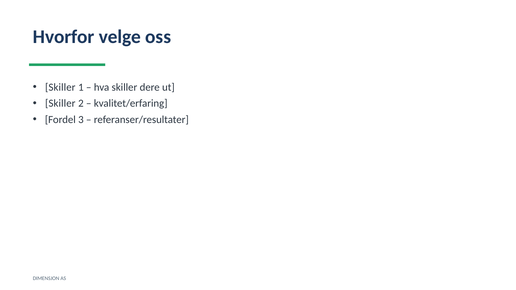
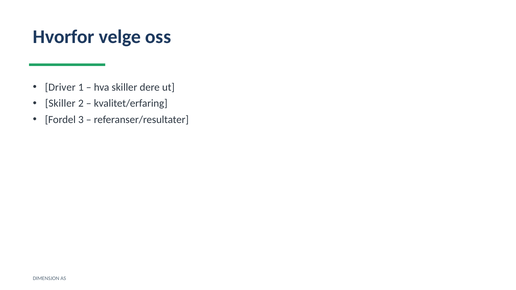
Skiller: Skiller -> Driver (60, 87)
